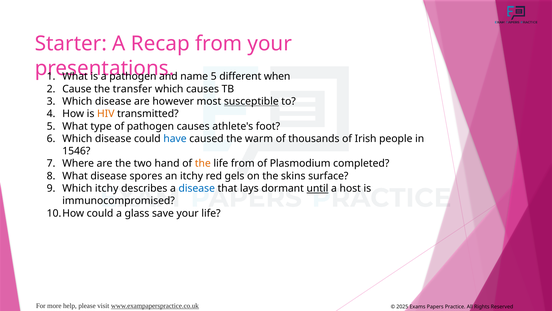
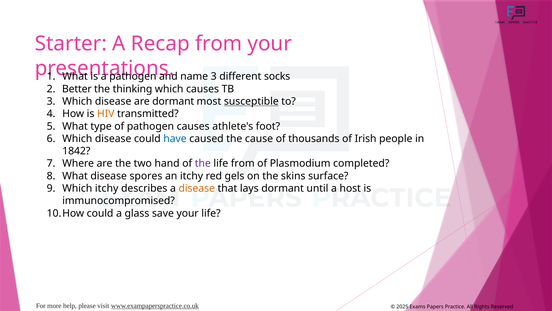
name 5: 5 -> 3 (214, 76)
when: when -> socks (277, 76)
Cause: Cause -> Better (77, 89)
transfer: transfer -> thinking (133, 89)
are however: however -> dormant (173, 101)
warm: warm -> cause (259, 138)
1546: 1546 -> 1842 (76, 151)
the colour: orange -> purple (203, 163)
disease colour: blue -> orange (197, 188)
until underline: present -> none (317, 188)
